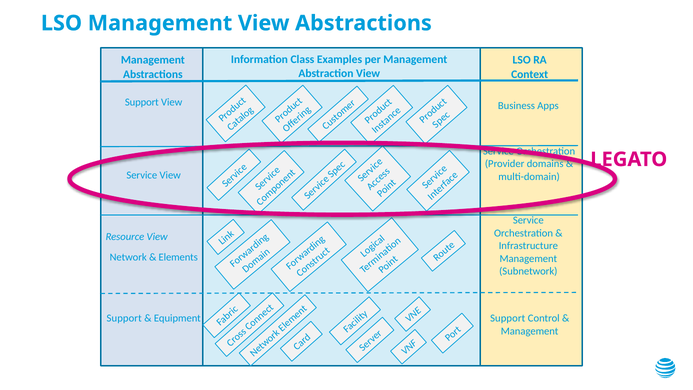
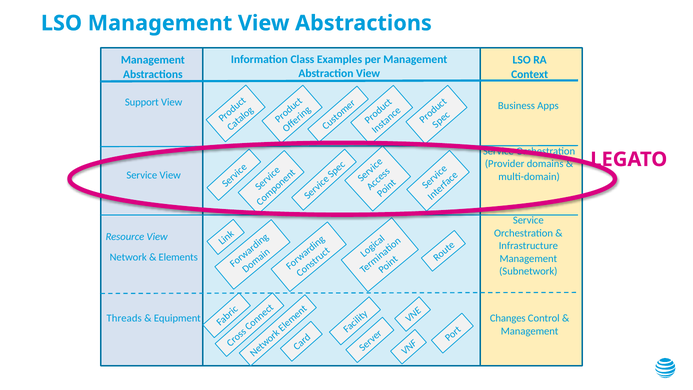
Support: Support -> Threads (124, 319)
Equipment Support: Support -> Changes (508, 319)
